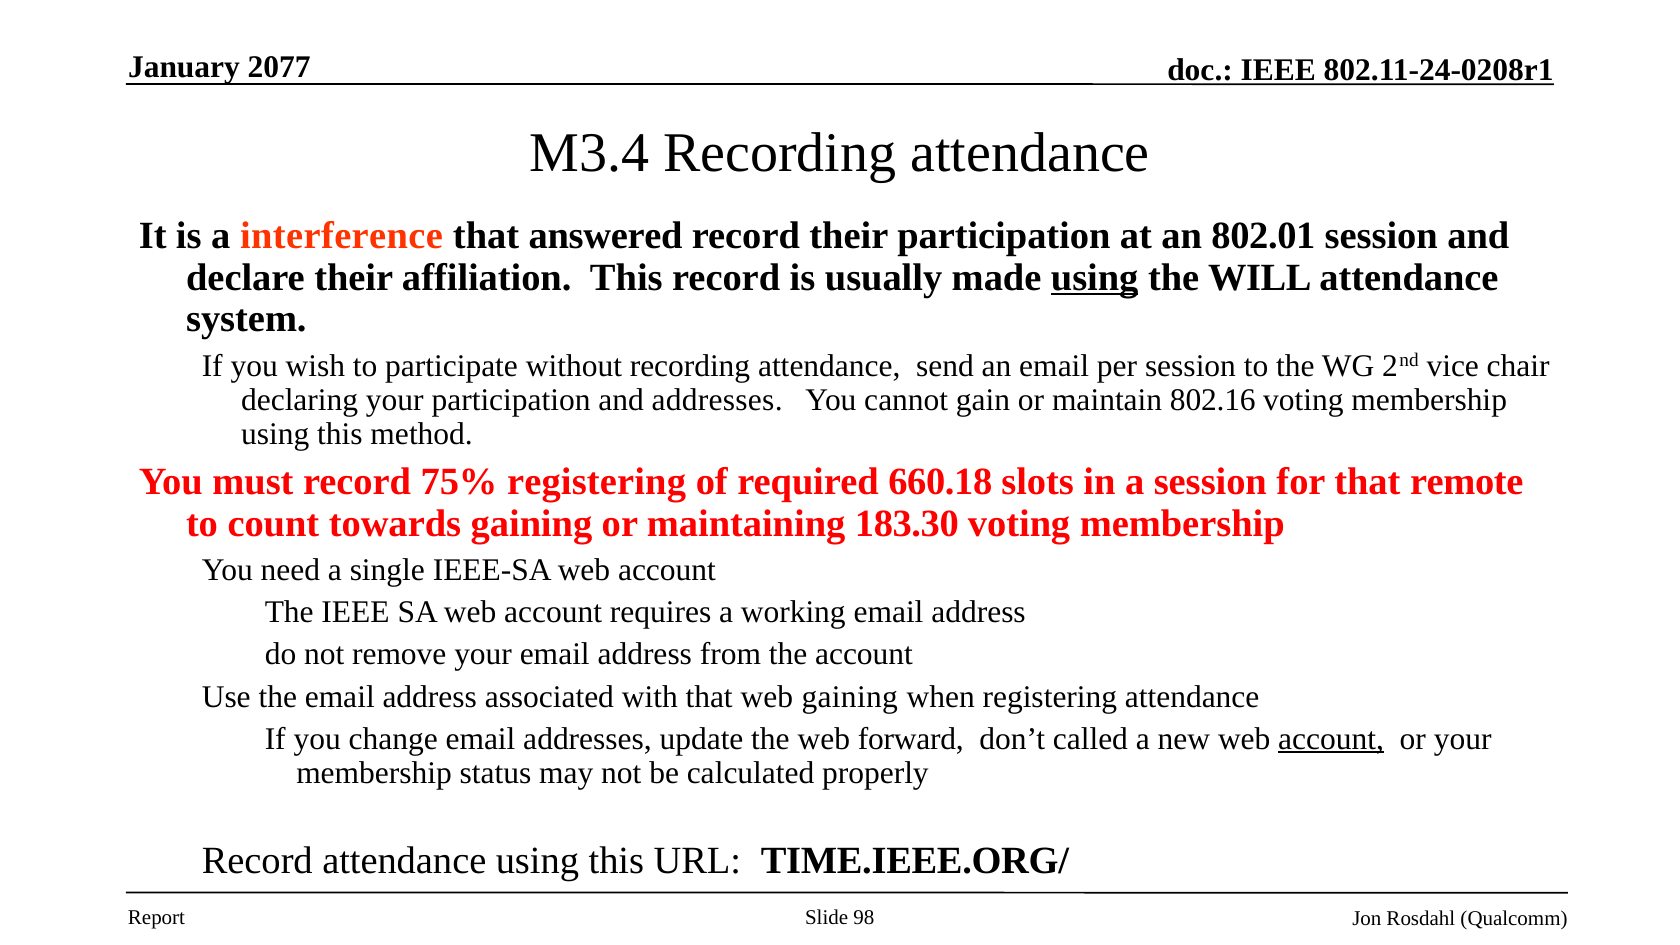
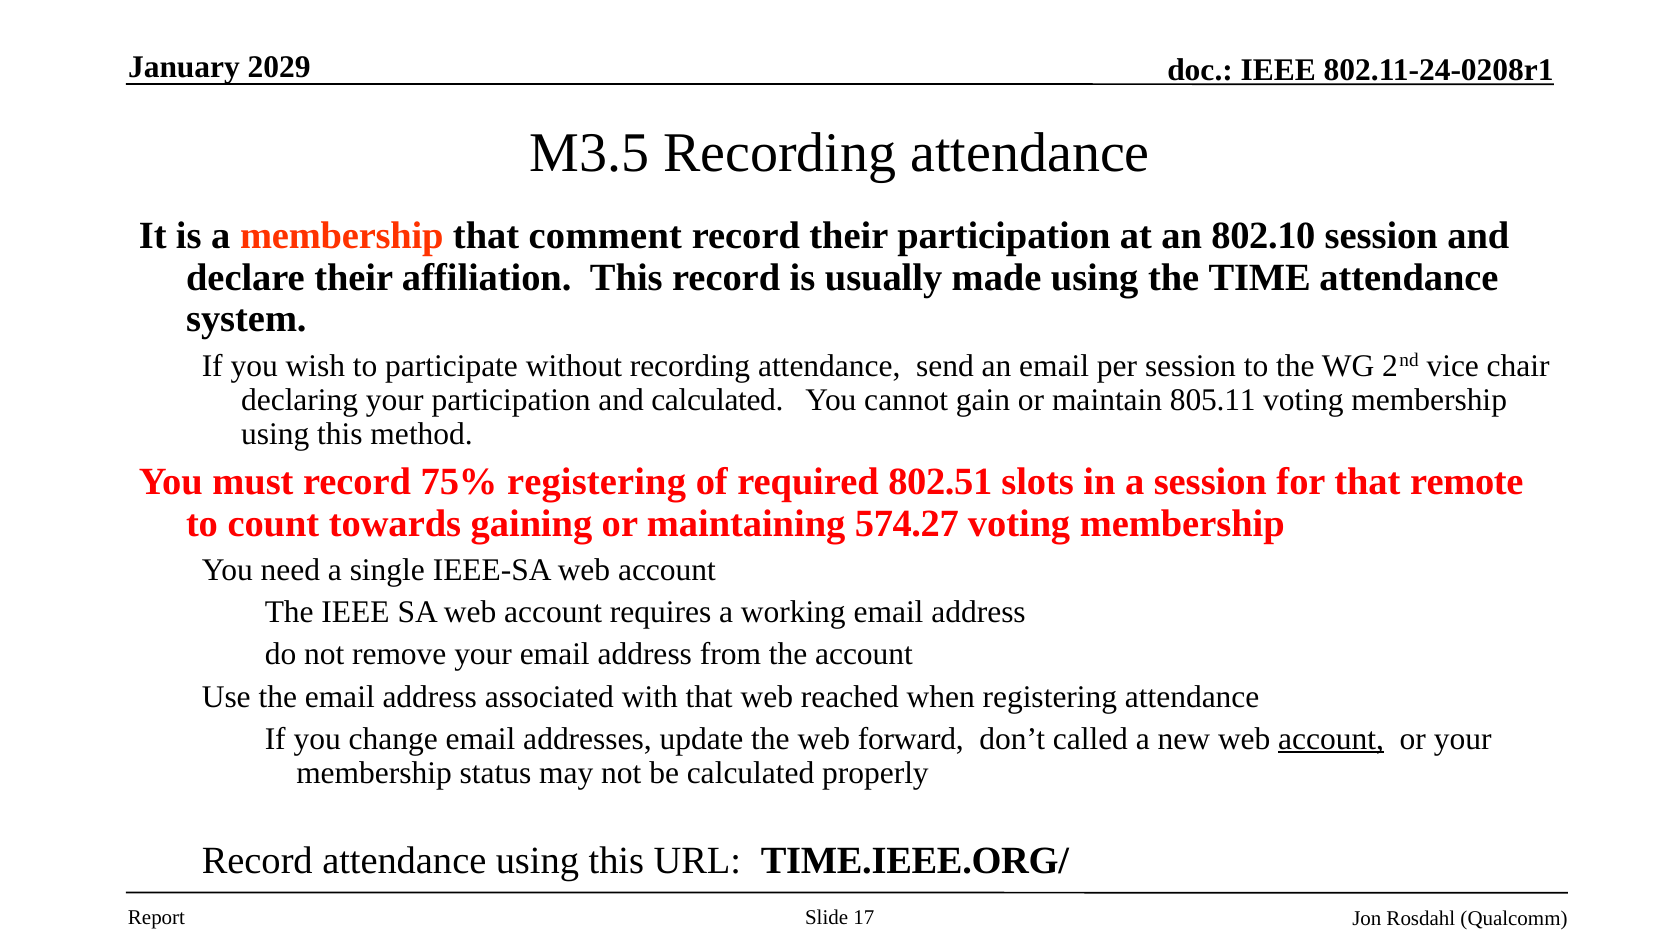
2077: 2077 -> 2029 (279, 67)
M3.4: M3.4 -> M3.5 (589, 153)
a interference: interference -> membership (342, 236)
answered: answered -> comment (605, 236)
802.01: 802.01 -> 802.10 (1263, 236)
using underline: present -> none (1095, 278)
WILL: WILL -> TIME (1260, 278)
and addresses: addresses -> calculated (717, 400)
802.16: 802.16 -> 805.11 (1213, 400)
660.18: 660.18 -> 802.51 (940, 482)
183.30: 183.30 -> 574.27 (907, 524)
web gaining: gaining -> reached (850, 697)
98: 98 -> 17 (864, 918)
